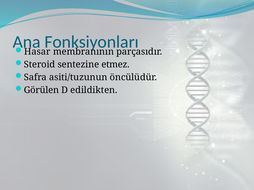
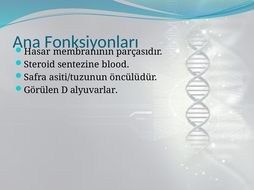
etmez: etmez -> blood (115, 65)
edildikten: edildikten -> alyuvarlar (94, 90)
